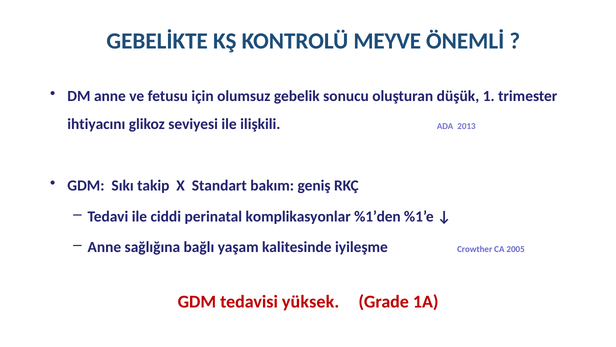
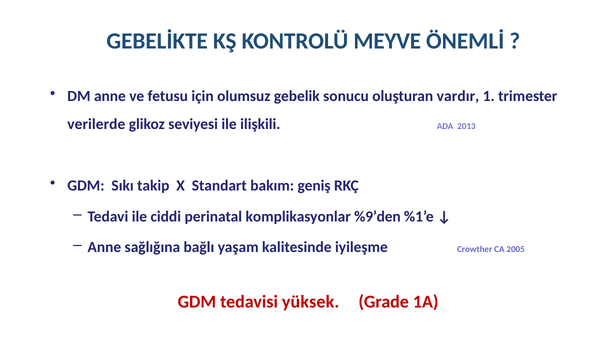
düşük: düşük -> vardır (458, 96)
ihtiyacını: ihtiyacını -> verilerde (96, 124)
%1’den: %1’den -> %9’den (377, 216)
